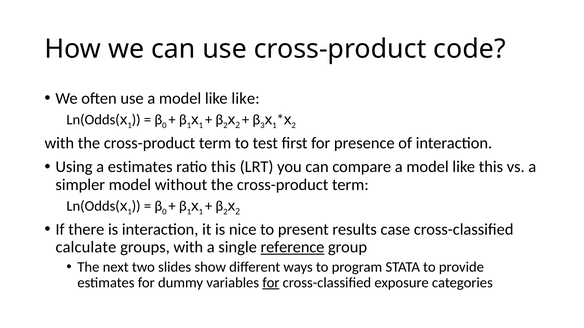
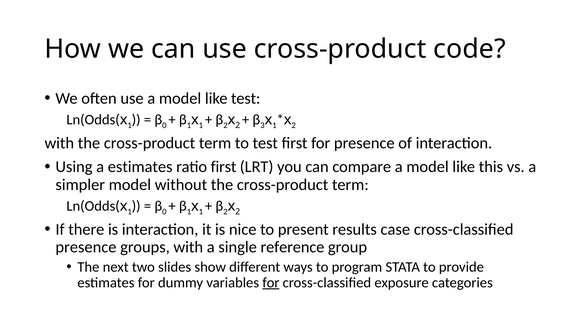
like like: like -> test (246, 98)
ratio this: this -> first (224, 167)
calculate: calculate -> presence (86, 247)
reference underline: present -> none (292, 247)
